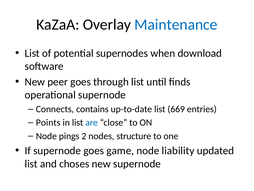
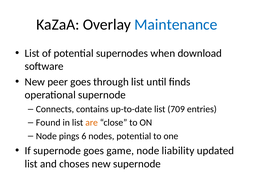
669: 669 -> 709 (176, 109)
Points: Points -> Found (48, 122)
are colour: blue -> orange (92, 122)
2: 2 -> 6 (84, 136)
nodes structure: structure -> potential (134, 136)
